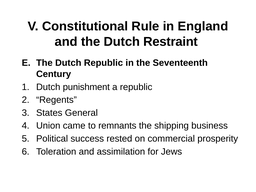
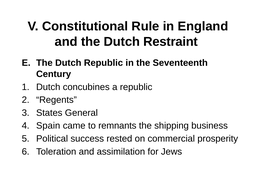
punishment: punishment -> concubines (86, 87)
Union: Union -> Spain (48, 126)
